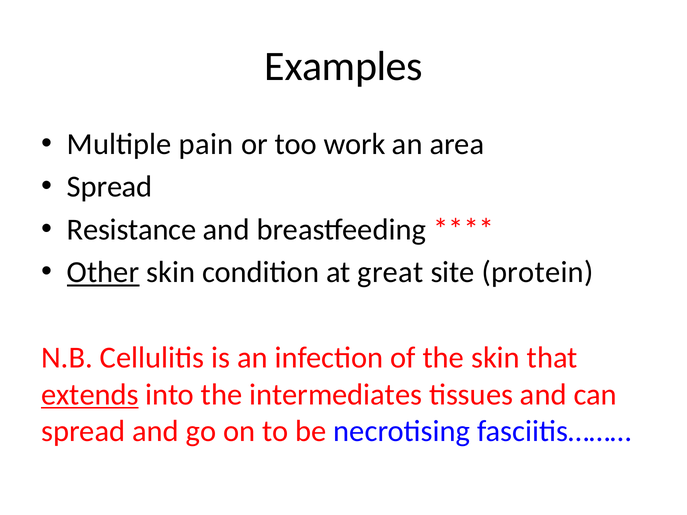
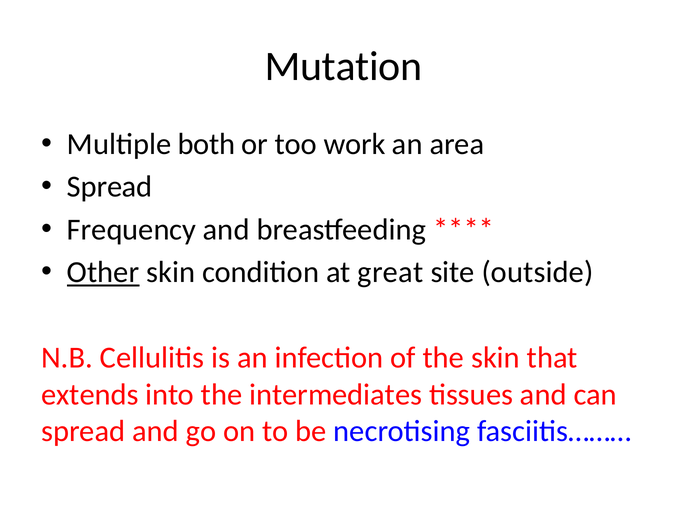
Examples: Examples -> Mutation (344, 67)
pain: pain -> both (206, 144)
Resistance: Resistance -> Frequency (132, 230)
protein: protein -> outside (538, 273)
extends underline: present -> none (90, 395)
